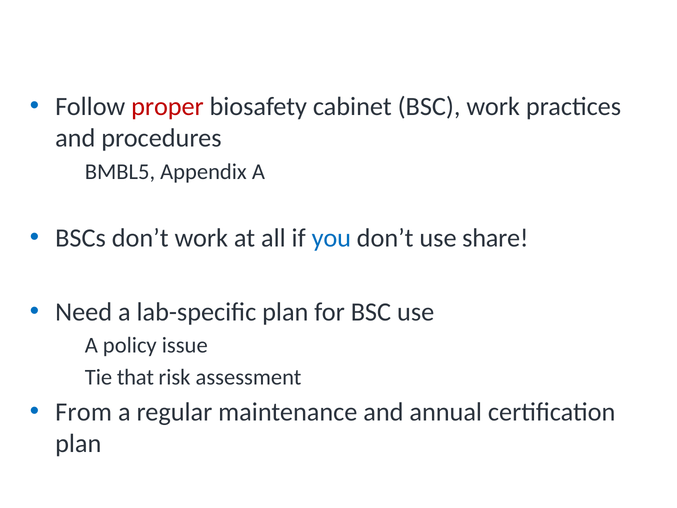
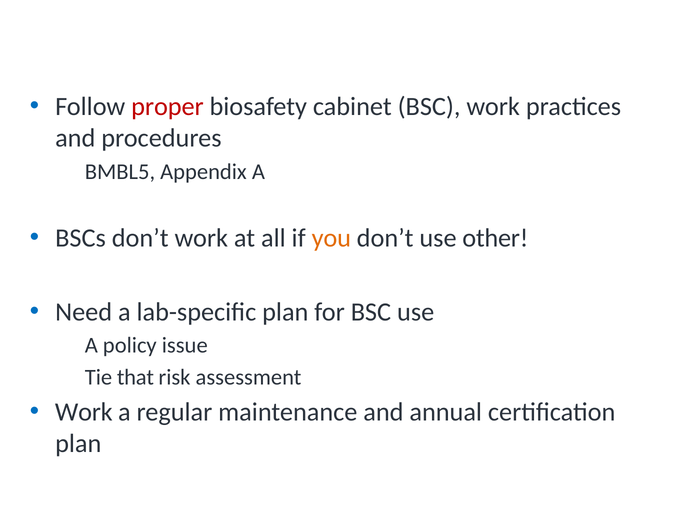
you colour: blue -> orange (331, 238)
share: share -> other (495, 238)
From: From -> Work (84, 412)
